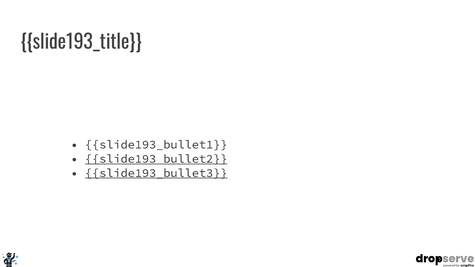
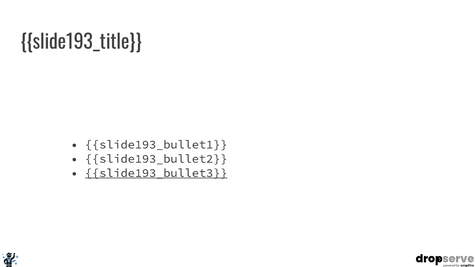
slide193_bullet2 underline: present -> none (156, 159)
